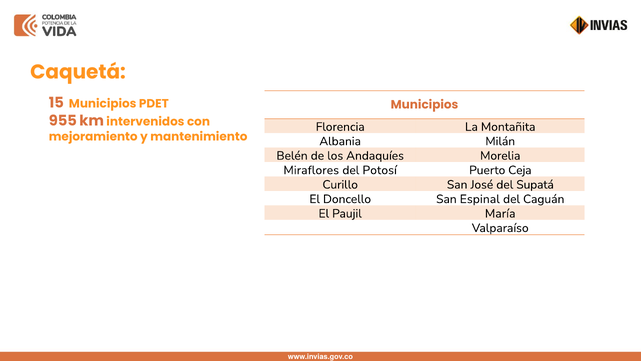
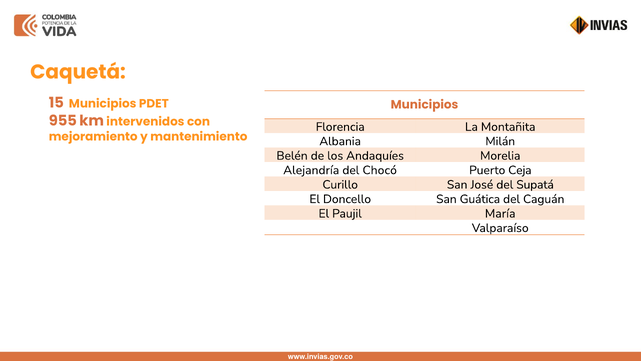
Miraflores: Miraflores -> Alejandría (311, 170)
Potosí: Potosí -> Chocó (380, 170)
Espinal: Espinal -> Guática (480, 199)
